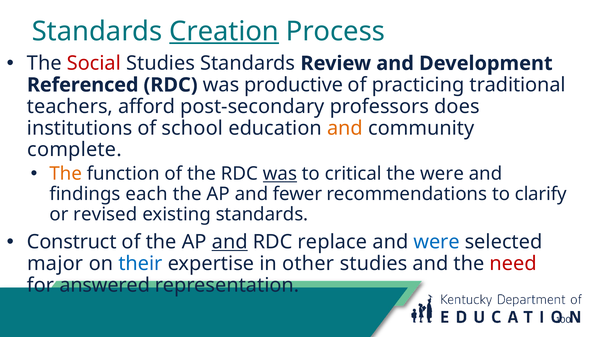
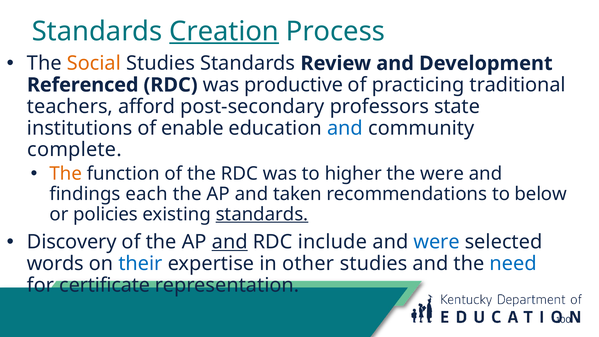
Social colour: red -> orange (94, 63)
does: does -> state (457, 107)
school: school -> enable (192, 128)
and colour: orange -> blue (345, 128)
was underline: present -> none (280, 174)
critical: critical -> higher (353, 174)
fewer: fewer -> taken (297, 194)
clarify: clarify -> below (541, 194)
revised: revised -> policies (106, 214)
standards underline: none -> present (262, 214)
Construct: Construct -> Discovery (72, 242)
replace: replace -> include (332, 242)
major: major -> words (55, 263)
need colour: red -> blue (513, 263)
answered: answered -> certificate (105, 285)
